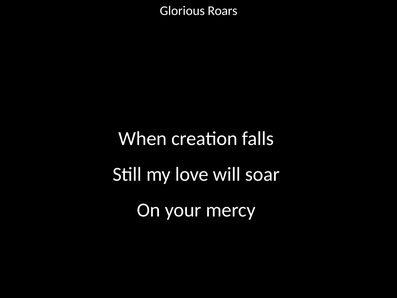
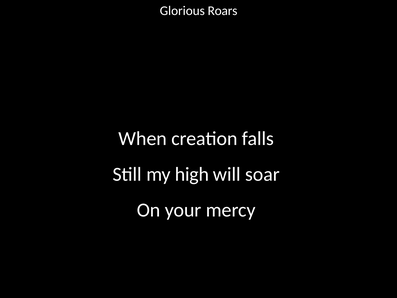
love: love -> high (192, 174)
